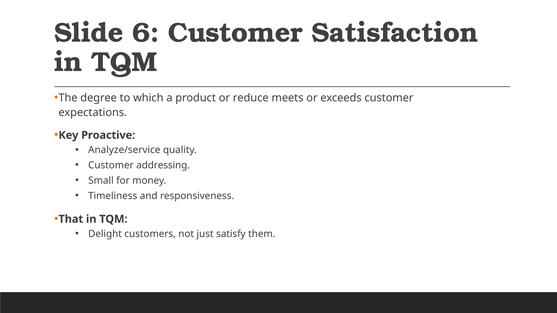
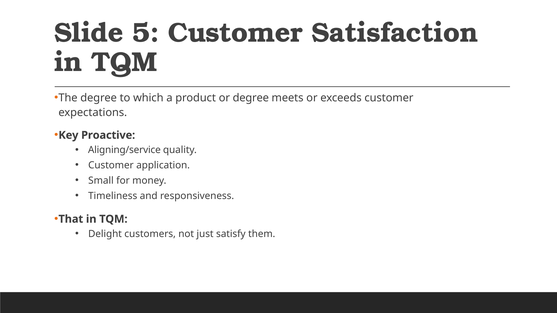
6: 6 -> 5 (146, 33)
or reduce: reduce -> degree (251, 98)
Analyze/service: Analyze/service -> Aligning/service (124, 150)
addressing: addressing -> application (163, 165)
